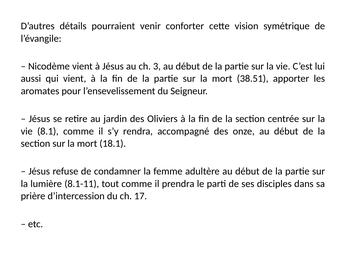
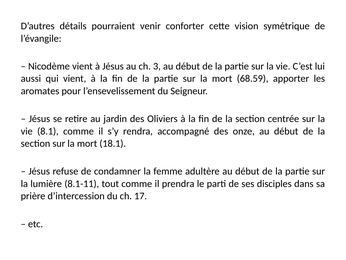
38.51: 38.51 -> 68.59 (253, 79)
